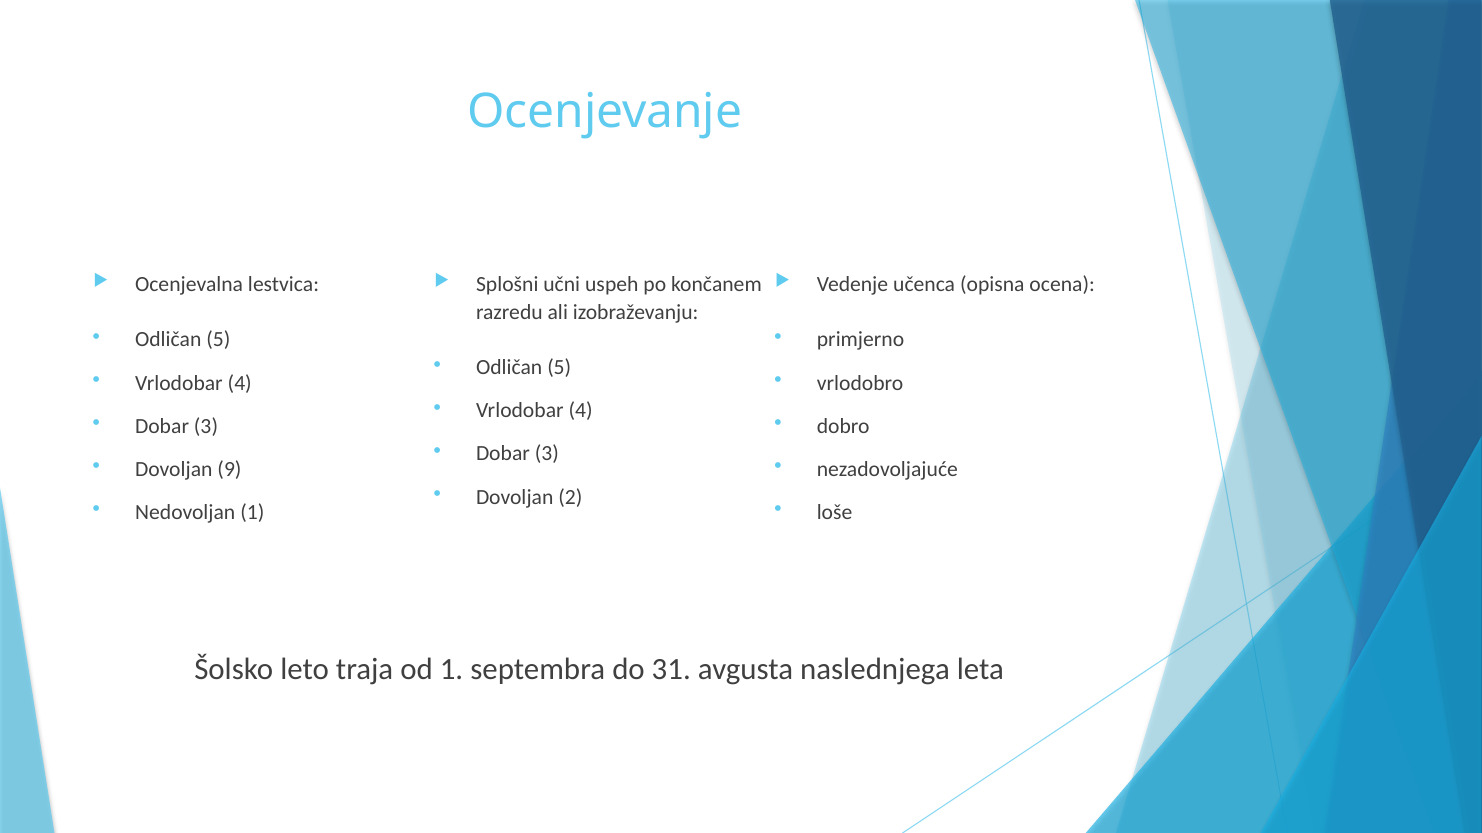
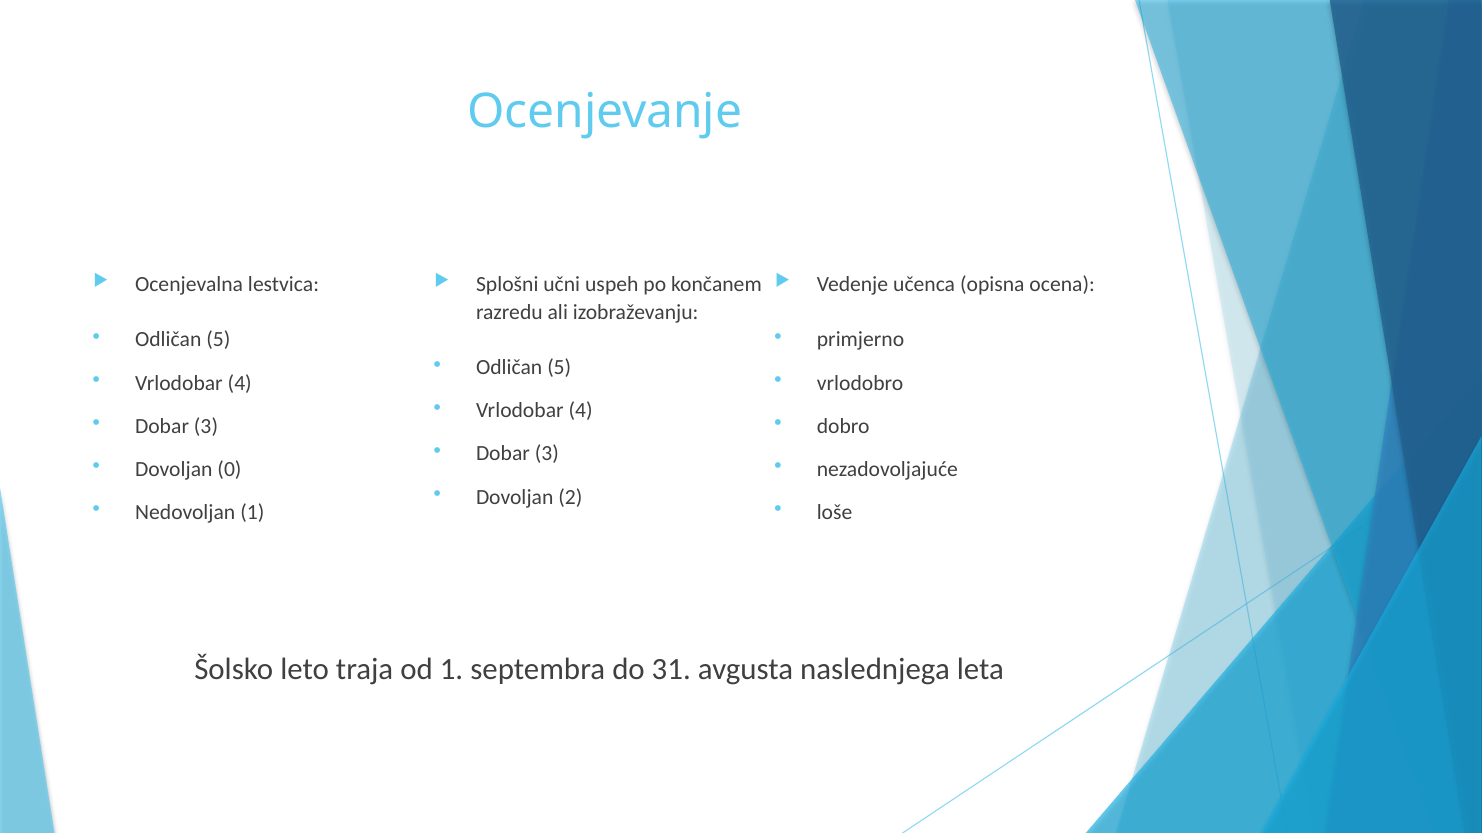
9: 9 -> 0 (229, 470)
